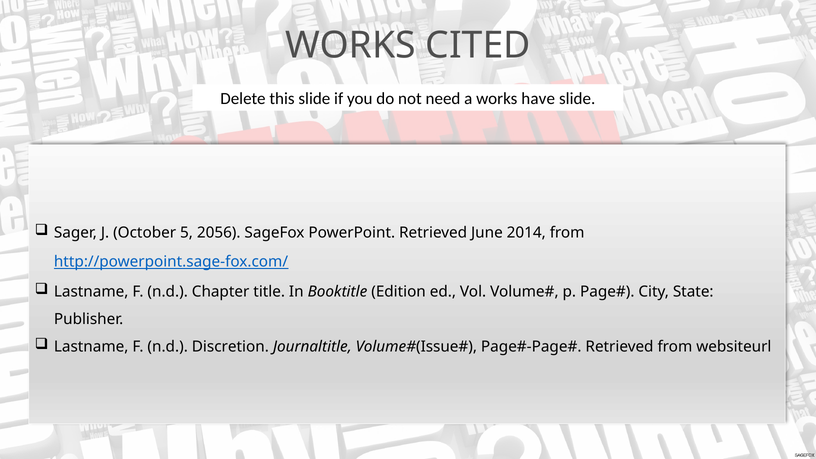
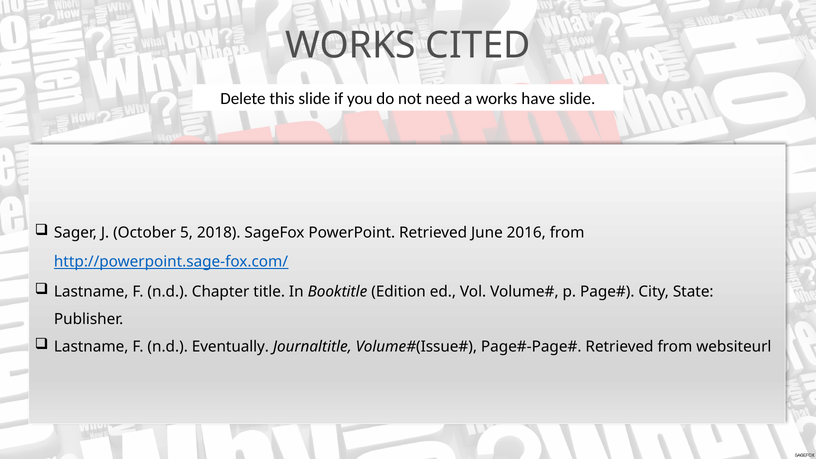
2056: 2056 -> 2018 (219, 233)
2014: 2014 -> 2016 (526, 233)
Discretion: Discretion -> Eventually (230, 347)
